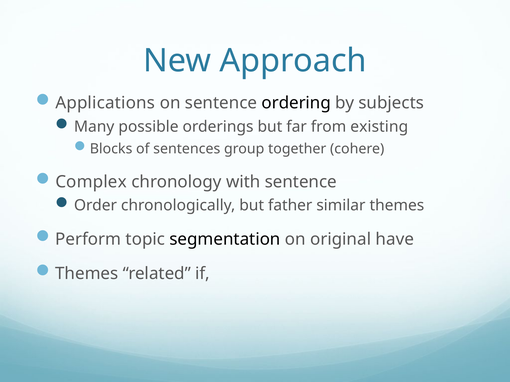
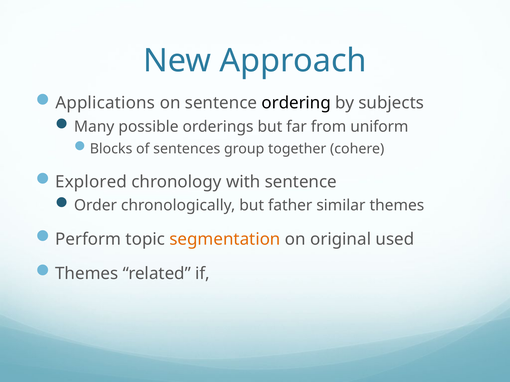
existing: existing -> uniform (379, 127)
Complex: Complex -> Explored (91, 182)
segmentation colour: black -> orange (225, 239)
have: have -> used (395, 239)
